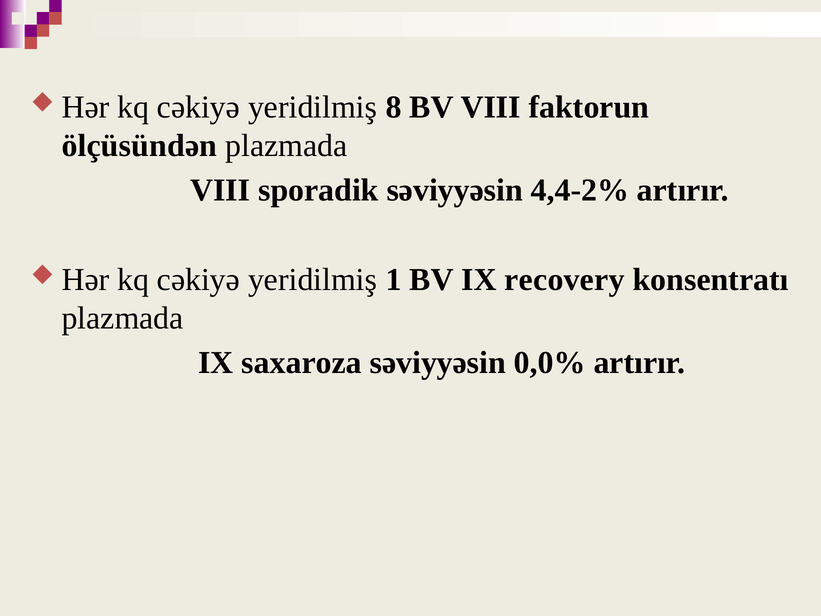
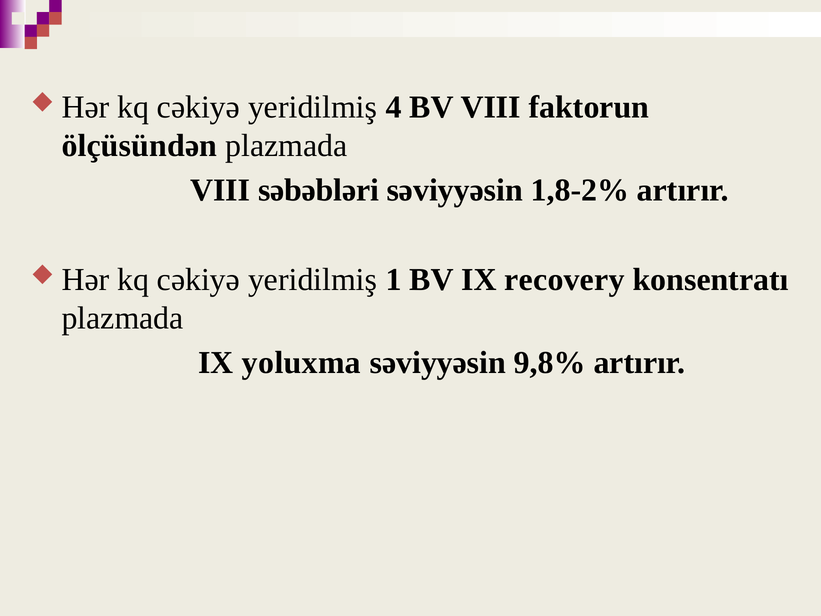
8: 8 -> 4 (394, 107)
sporadik: sporadik -> səbəbləri (319, 190)
4,4-2%: 4,4-2% -> 1,8-2% (580, 190)
saxaroza: saxaroza -> yoluxma (301, 363)
0,0%: 0,0% -> 9,8% (550, 363)
